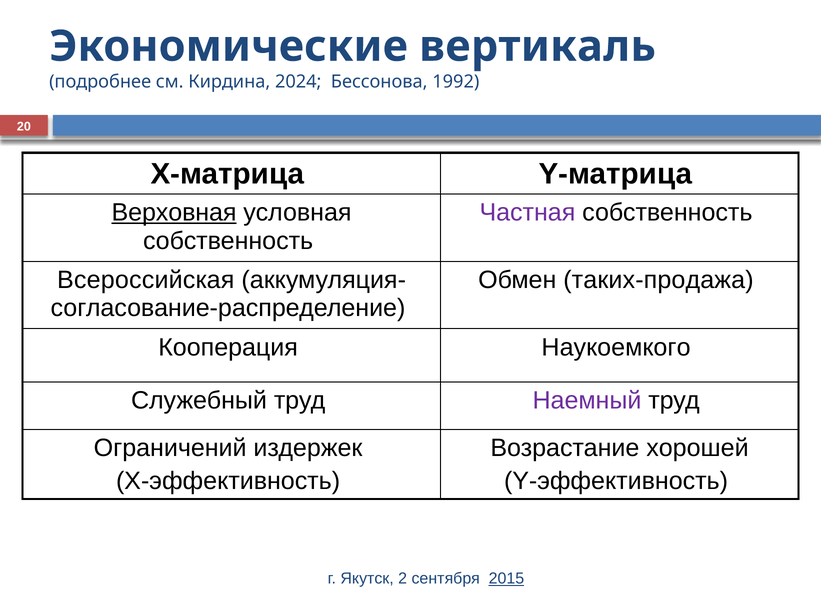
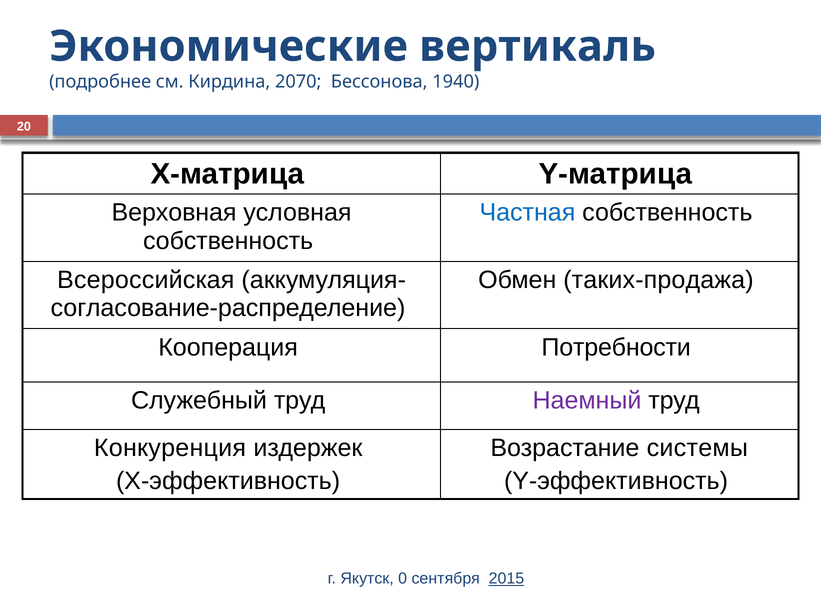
2024: 2024 -> 2070 (298, 82)
1992: 1992 -> 1940 (456, 82)
Верховная underline: present -> none (174, 213)
Частная colour: purple -> blue (527, 213)
Наукоемкого: Наукоемкого -> Потребности (616, 347)
Ограничений: Ограничений -> Конкуренция (170, 448)
хорошей: хорошей -> системы (697, 448)
2: 2 -> 0 (403, 578)
